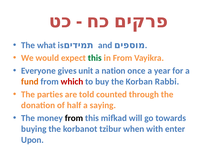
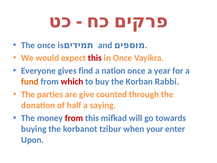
The what: what -> once (46, 45)
this colour: green -> red (95, 58)
in From: From -> Once (123, 58)
unit: unit -> find (86, 71)
told: told -> give (87, 94)
from colour: black -> red (74, 118)
with: with -> your (155, 129)
